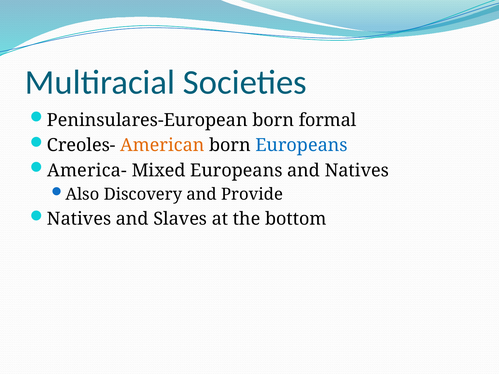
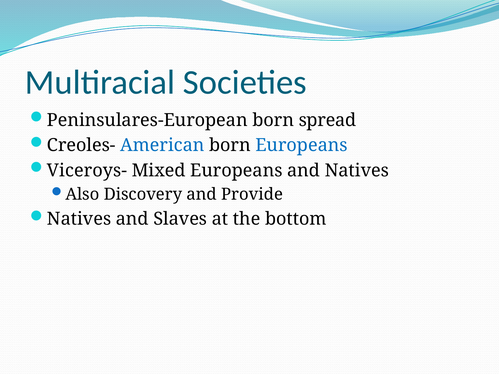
formal: formal -> spread (328, 120)
American colour: orange -> blue (162, 145)
America-: America- -> Viceroys- (87, 171)
